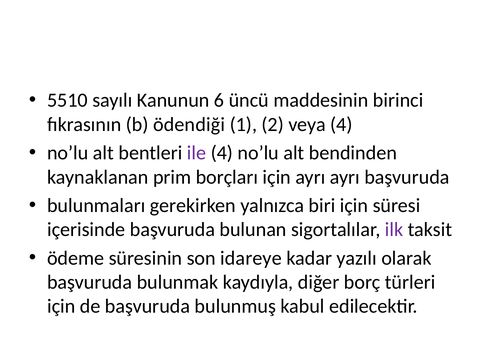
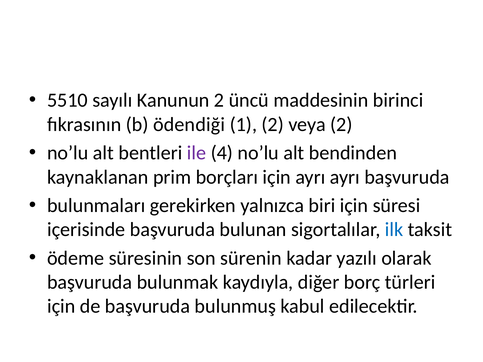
Kanunun 6: 6 -> 2 (219, 100)
veya 4: 4 -> 2 (341, 125)
ilk colour: purple -> blue (394, 230)
idareye: idareye -> sürenin (251, 258)
